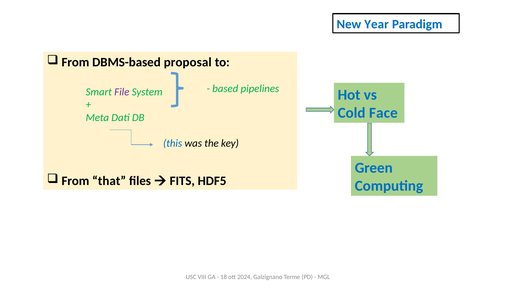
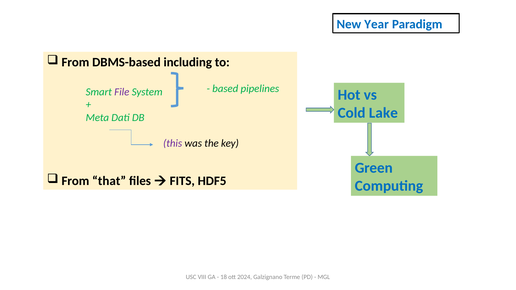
proposal: proposal -> including (188, 62)
Face: Face -> Lake (383, 113)
this colour: blue -> purple (173, 144)
